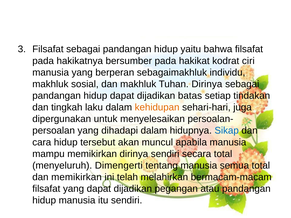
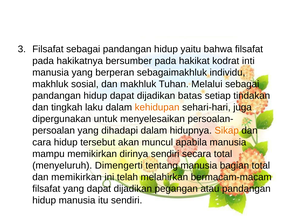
ciri: ciri -> inti (248, 61)
Tuhan Dirinya: Dirinya -> Melalui (207, 84)
Sikap colour: blue -> orange (227, 131)
semua: semua -> bagian (234, 166)
